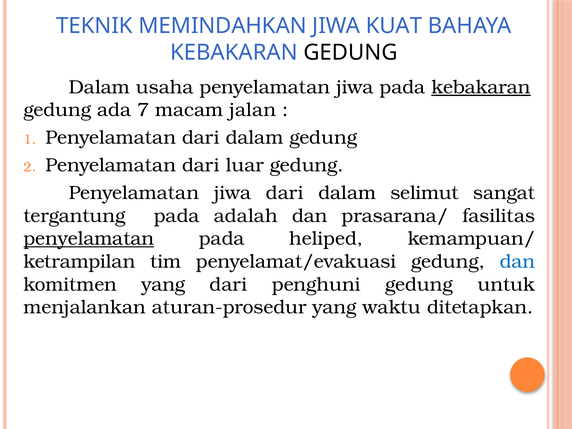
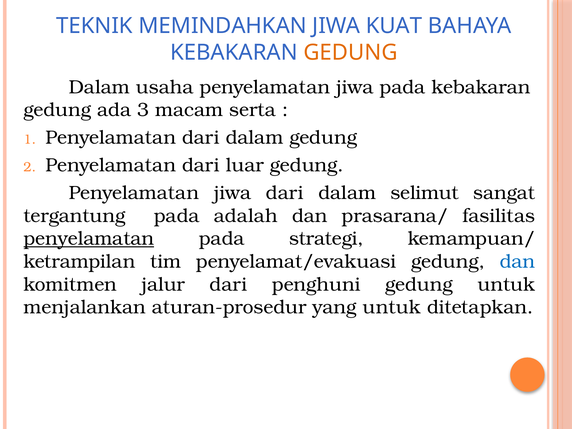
GEDUNG colour: black -> orange (350, 52)
kebakaran underline: present -> none (481, 87)
7: 7 -> 3 (143, 110)
jalan: jalan -> serta (253, 110)
heliped: heliped -> strategi (326, 239)
komitmen yang: yang -> jalur (163, 284)
yang waktu: waktu -> untuk (392, 307)
